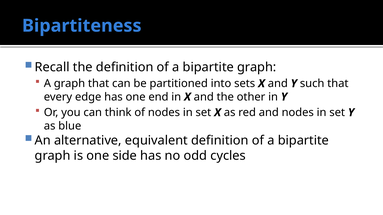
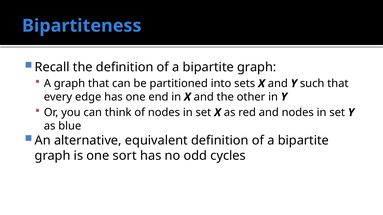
side: side -> sort (125, 156)
